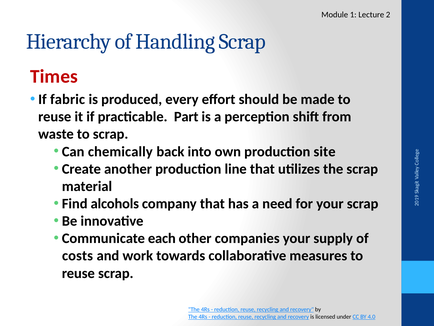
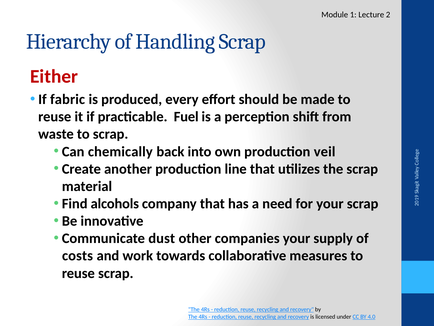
Times: Times -> Either (54, 76)
Part: Part -> Fuel (186, 117)
site: site -> veil (325, 151)
each: each -> dust (162, 238)
